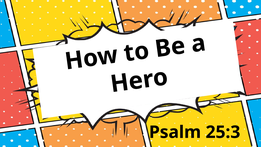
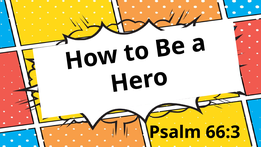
25:3: 25:3 -> 66:3 (223, 132)
